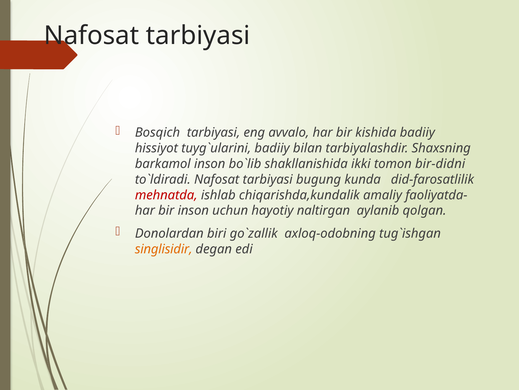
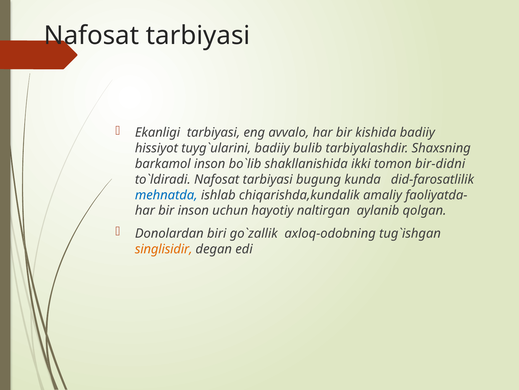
Bosqich: Bosqich -> Ekanligi (158, 132)
bilan: bilan -> bulib (308, 148)
mehnatda colour: red -> blue (166, 195)
